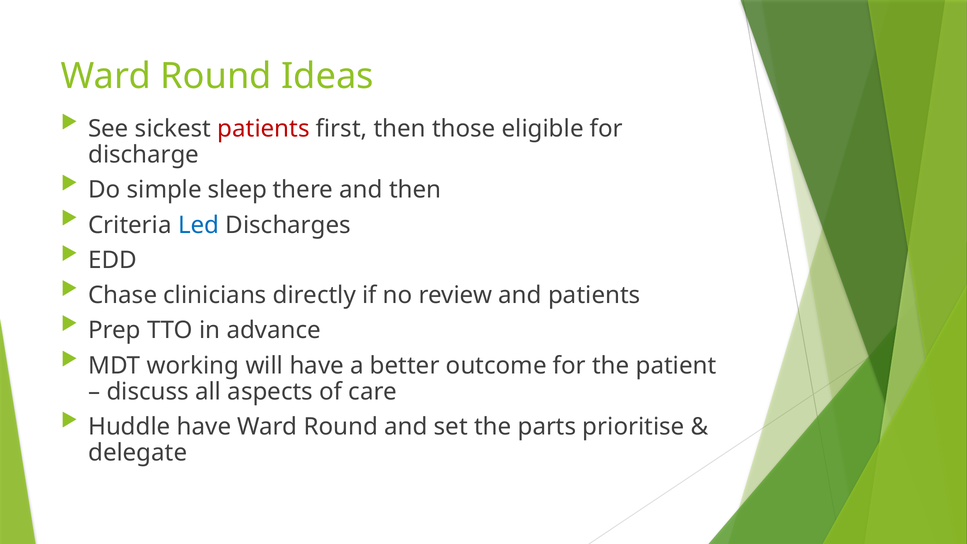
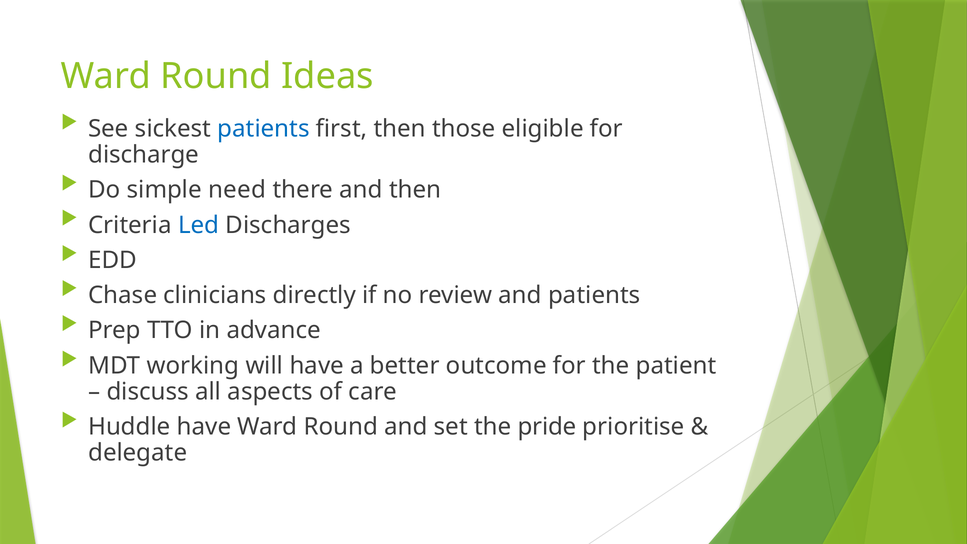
patients colour: red -> blue (264, 129)
sleep: sleep -> need (237, 190)
parts: parts -> pride (547, 427)
